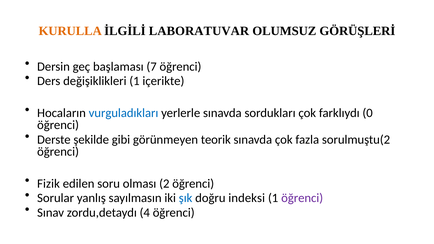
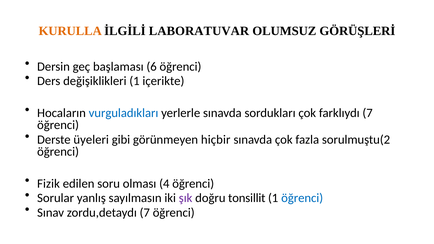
7: 7 -> 6 (152, 67)
farklıydı 0: 0 -> 7 (368, 113)
şekilde: şekilde -> üyeleri (91, 140)
teorik: teorik -> hiçbir (216, 140)
2: 2 -> 4 (164, 184)
şık colour: blue -> purple (186, 198)
indeksi: indeksi -> tonsillit (247, 198)
öğrenci colour: purple -> blue (302, 198)
zordu,detaydı 4: 4 -> 7 (145, 213)
